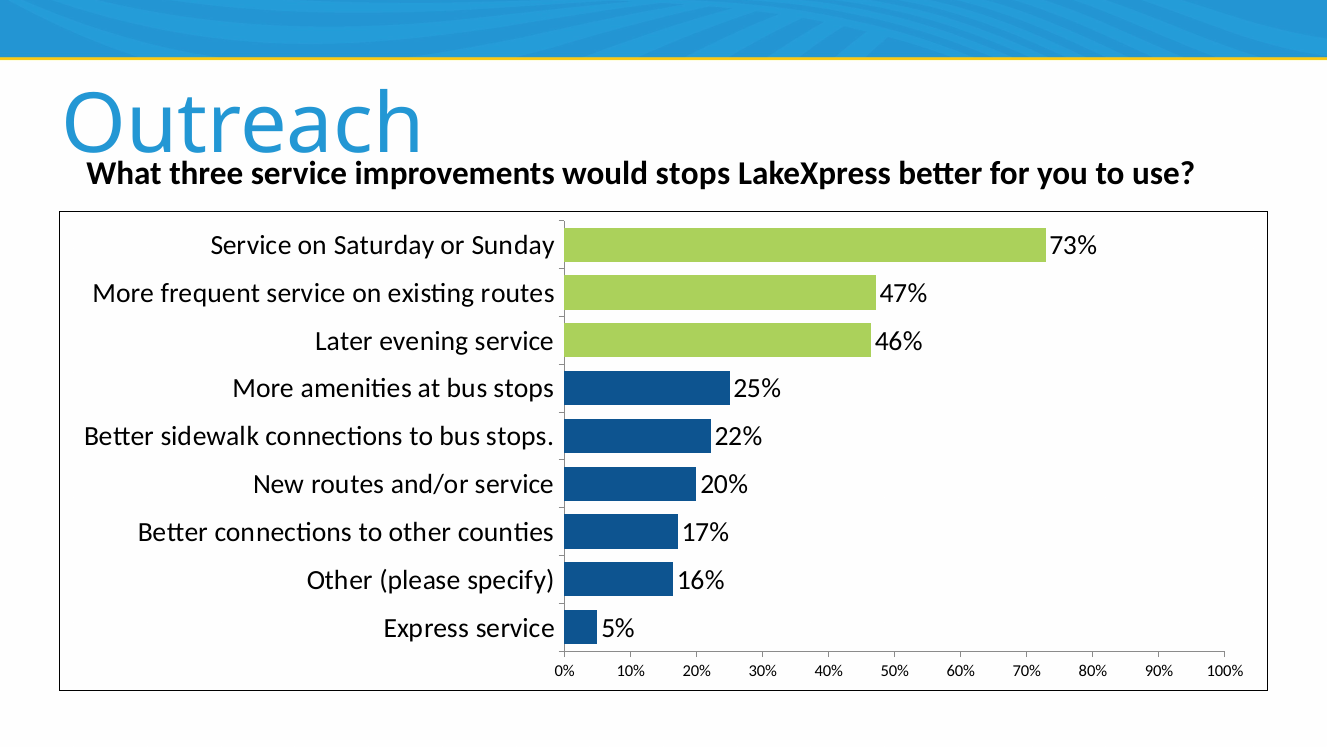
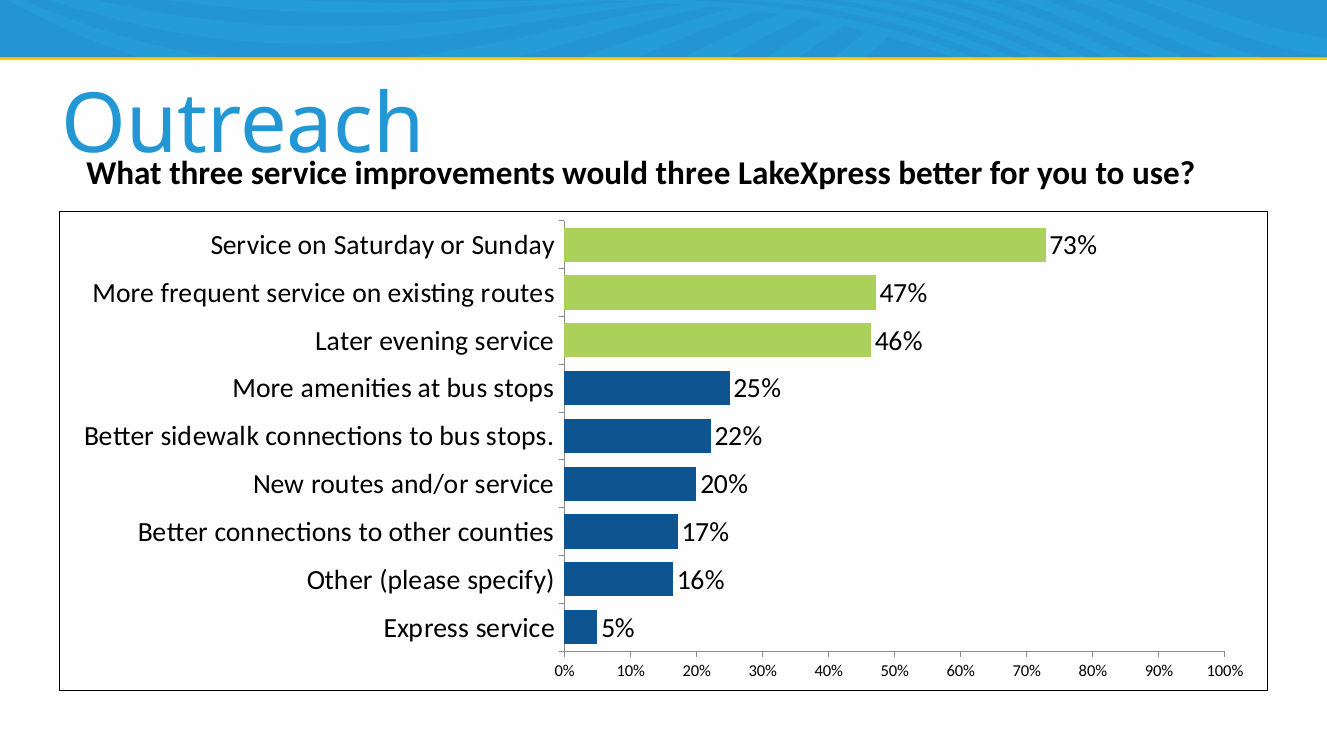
would stops: stops -> three (693, 174)
